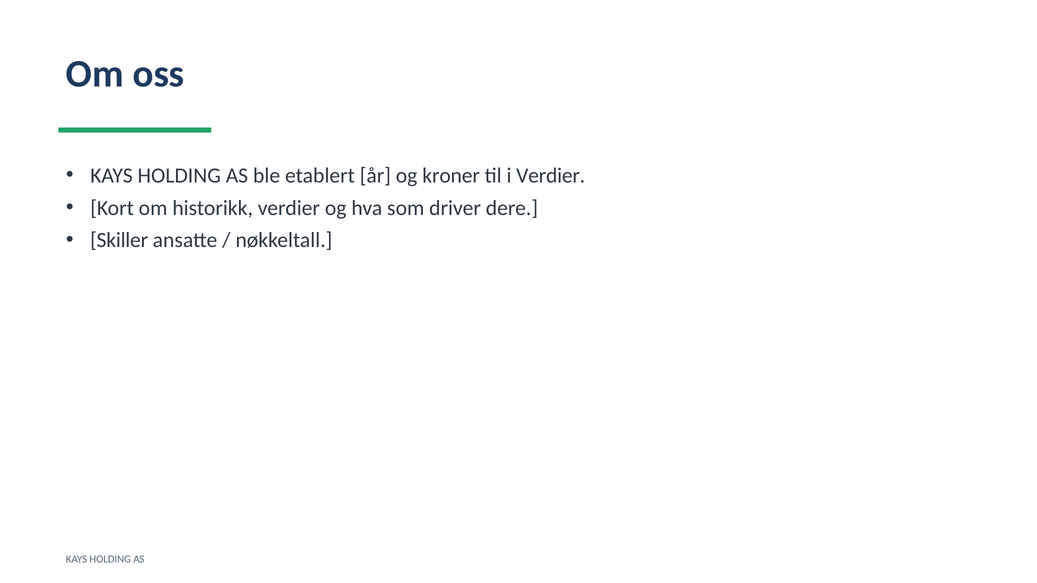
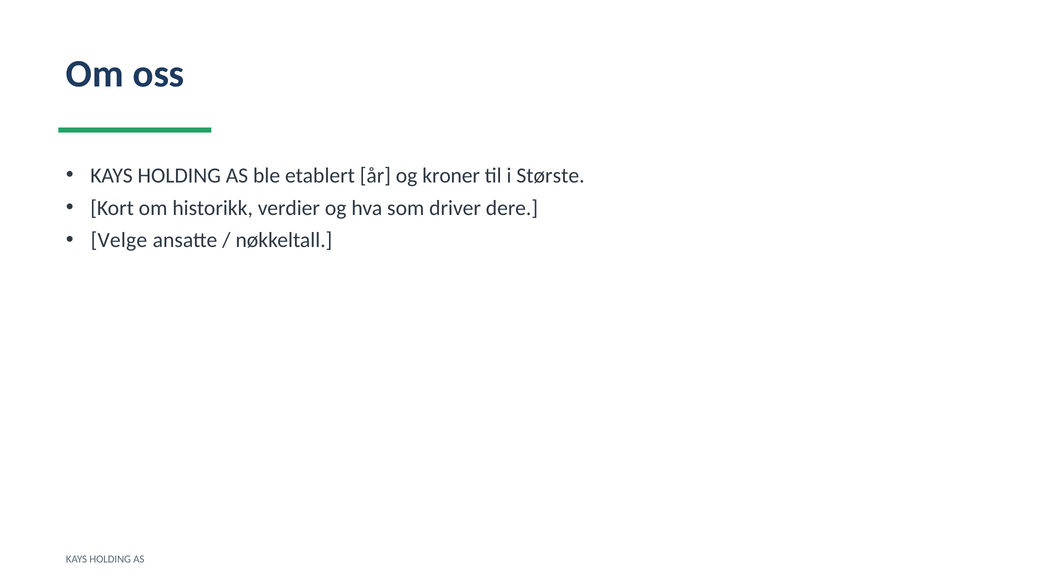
i Verdier: Verdier -> Største (551, 176)
Skiller: Skiller -> Velge (119, 240)
